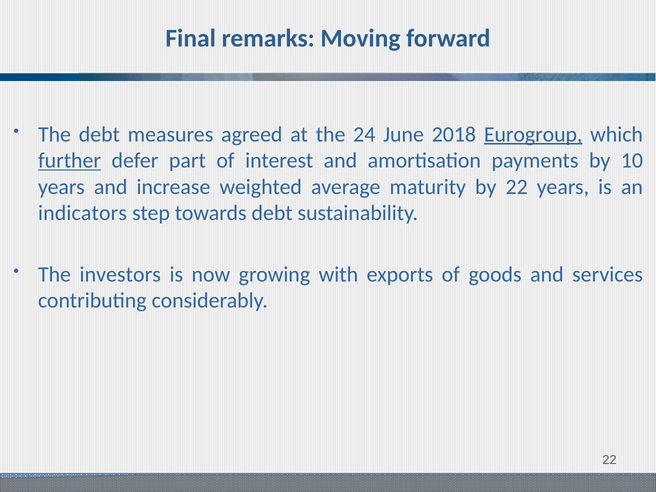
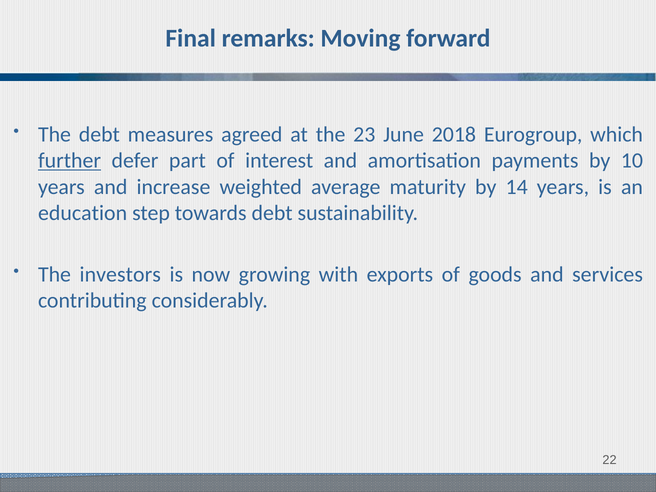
24: 24 -> 23 (364, 134)
Eurogroup underline: present -> none (533, 134)
by 22: 22 -> 14 (517, 187)
indicators: indicators -> education (83, 213)
